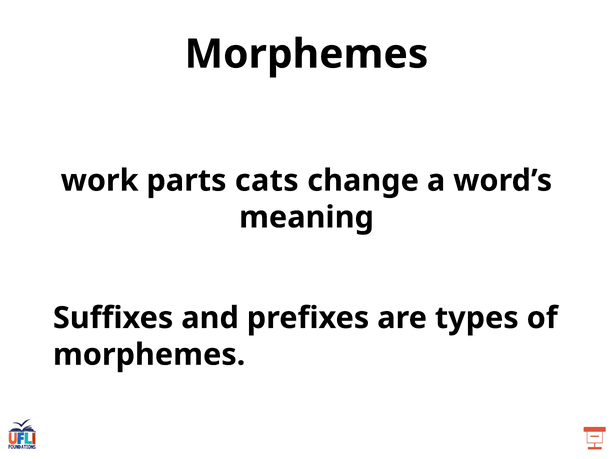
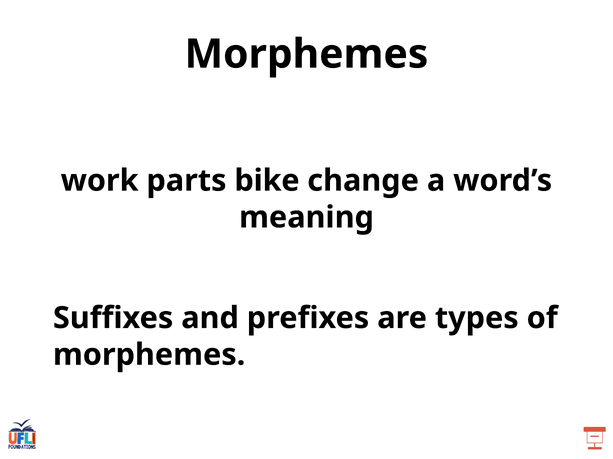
cats: cats -> bike (267, 181)
